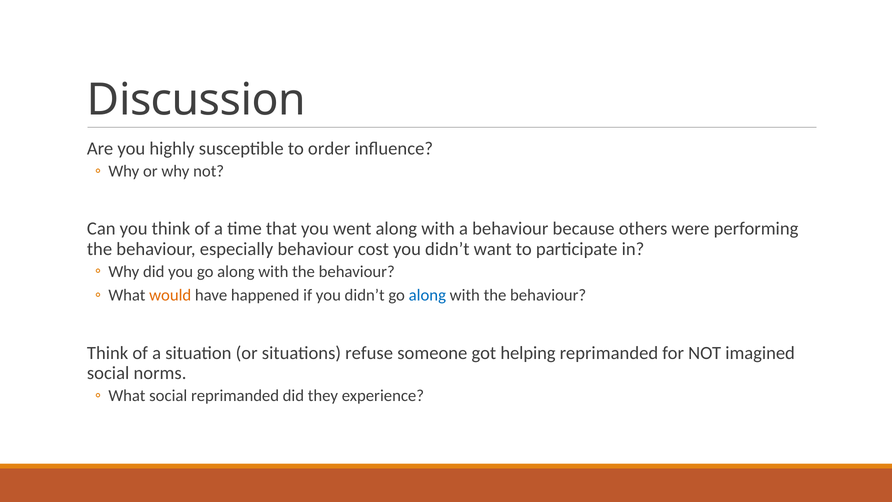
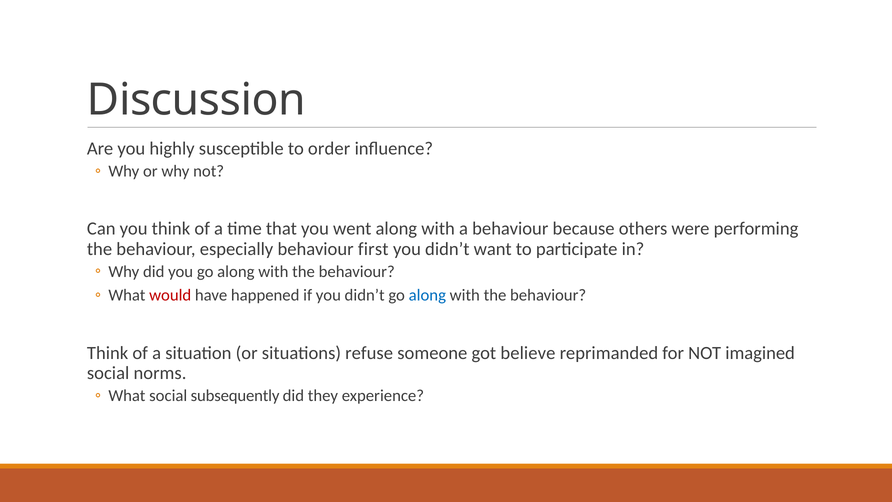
cost: cost -> first (373, 249)
would colour: orange -> red (170, 295)
helping: helping -> believe (528, 353)
social reprimanded: reprimanded -> subsequently (235, 396)
